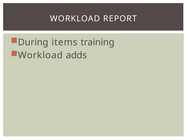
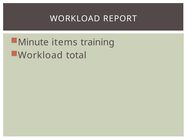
During: During -> Minute (33, 42)
adds: adds -> total (76, 55)
